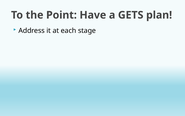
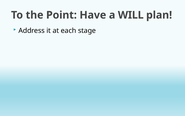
GETS: GETS -> WILL (131, 15)
